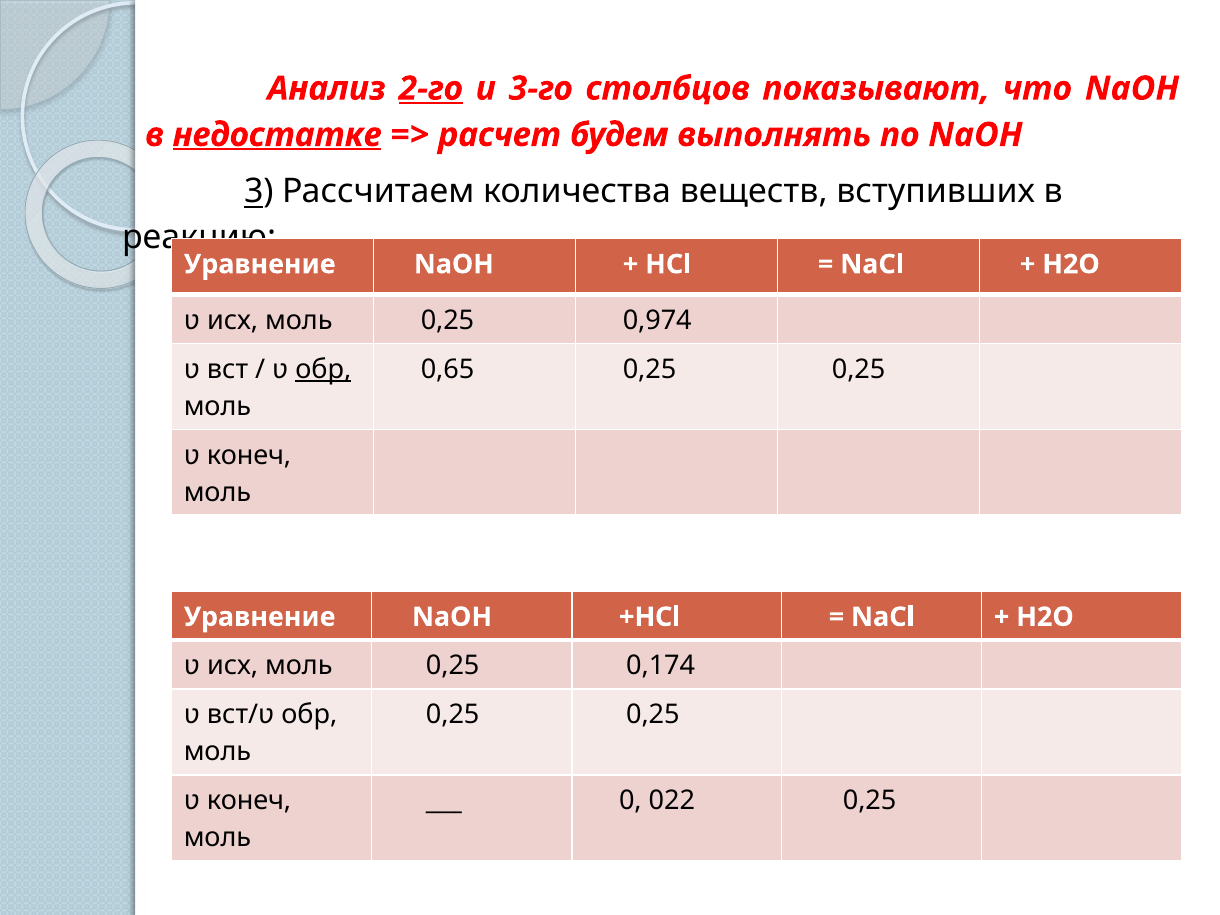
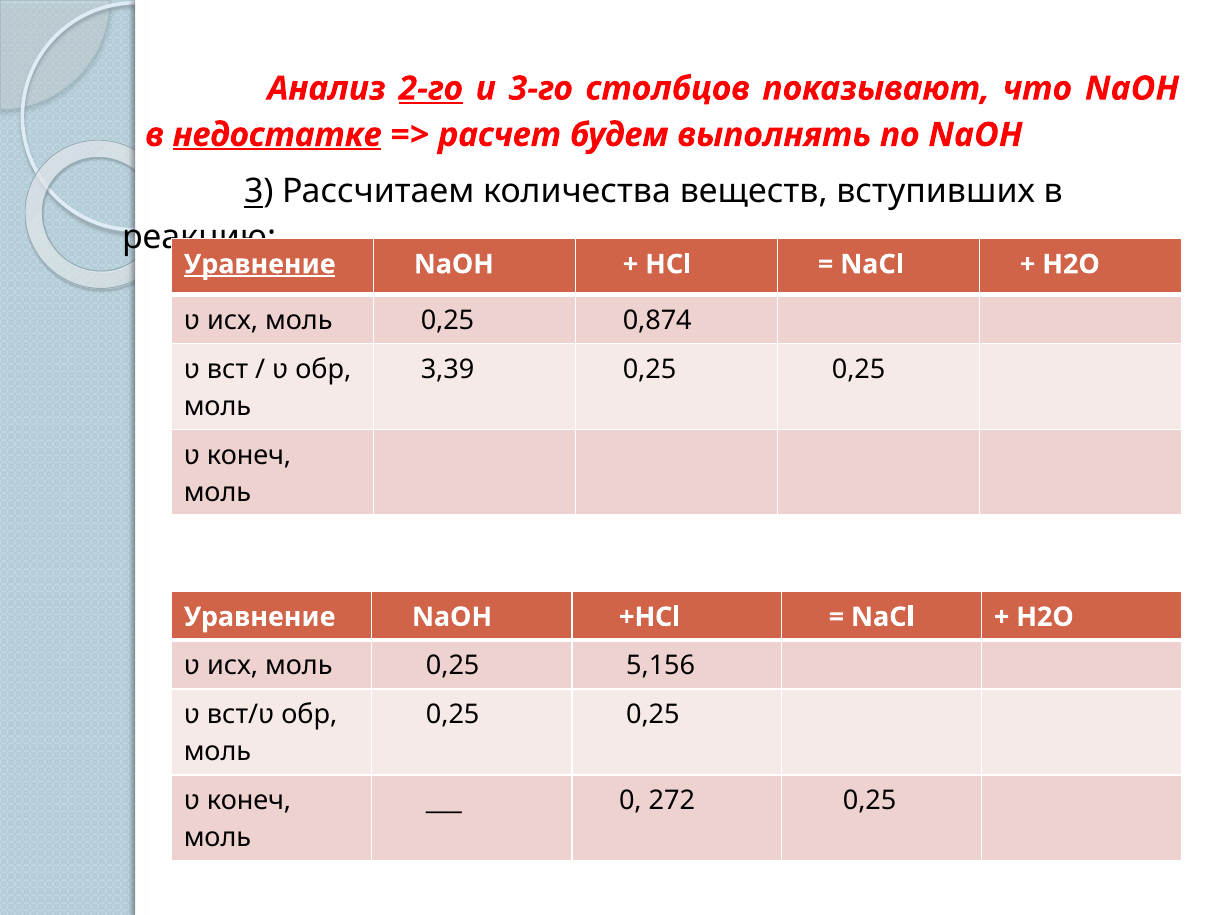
Уравнение underline: none -> present (260, 264)
0,974: 0,974 -> 0,874 (657, 320)
обр underline: present -> none (323, 369)
0,65: 0,65 -> 3,39 (448, 369)
0,174: 0,174 -> 5,156 (661, 666)
022: 022 -> 272 (672, 801)
